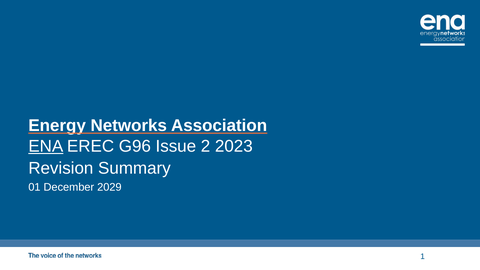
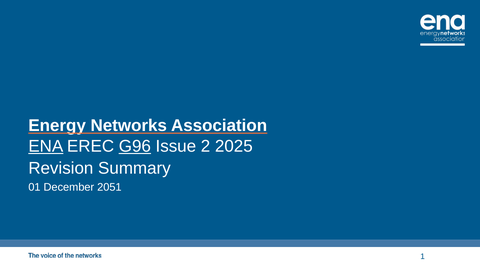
G96 underline: none -> present (135, 146)
2023: 2023 -> 2025 (234, 146)
2029: 2029 -> 2051 (109, 187)
